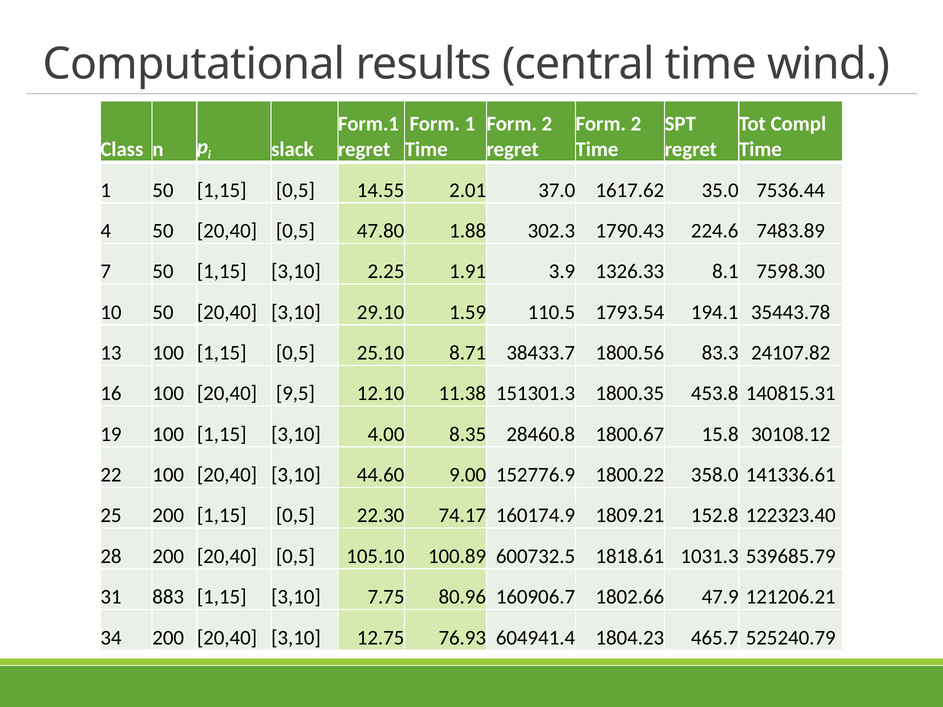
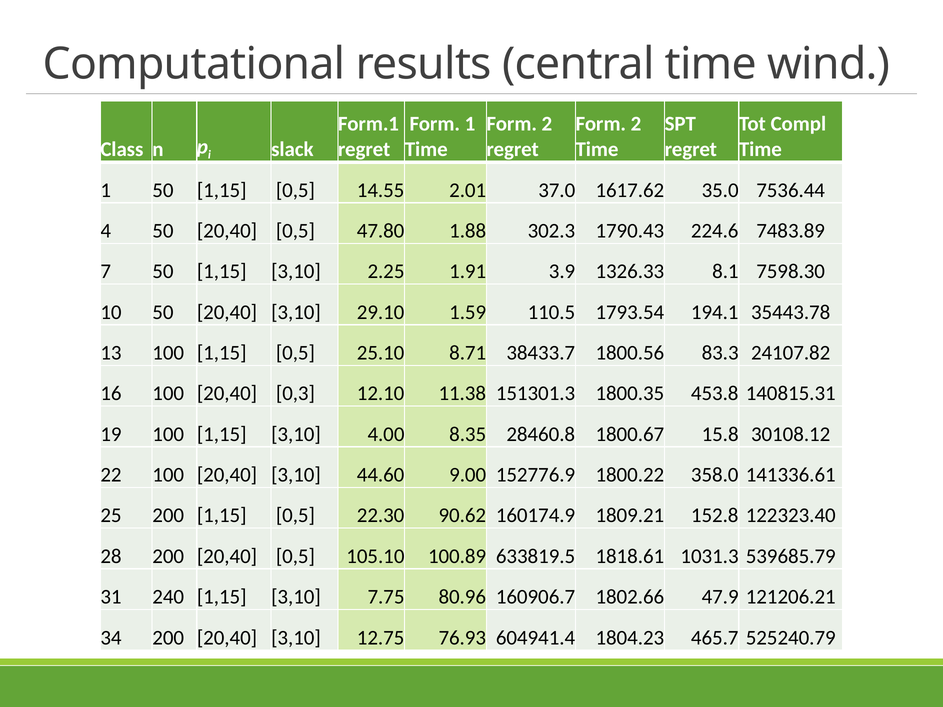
9,5: 9,5 -> 0,3 (295, 394)
74.17: 74.17 -> 90.62 (462, 516)
600732.5: 600732.5 -> 633819.5 (536, 556)
883: 883 -> 240 (168, 597)
